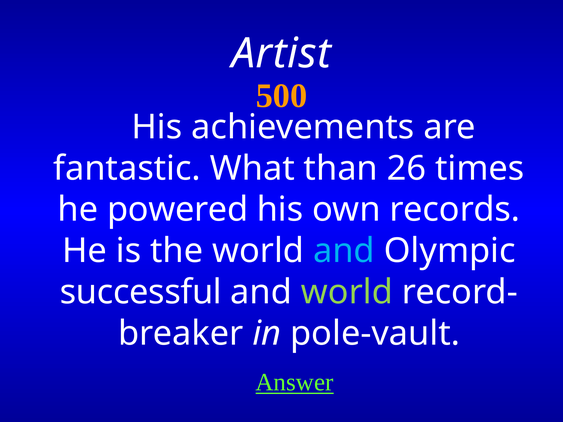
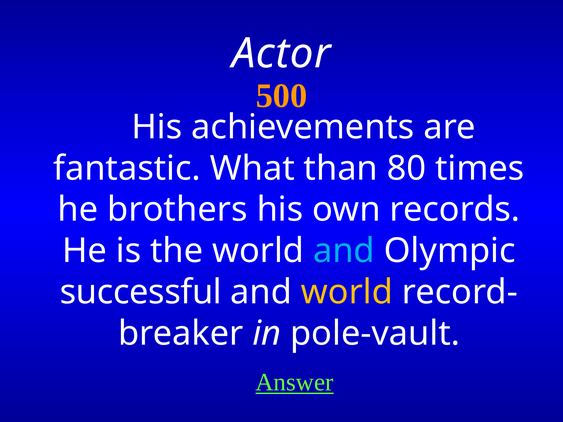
Artist: Artist -> Actor (281, 54)
26: 26 -> 80 (407, 168)
powered: powered -> brothers (177, 210)
world colour: light green -> yellow (347, 292)
